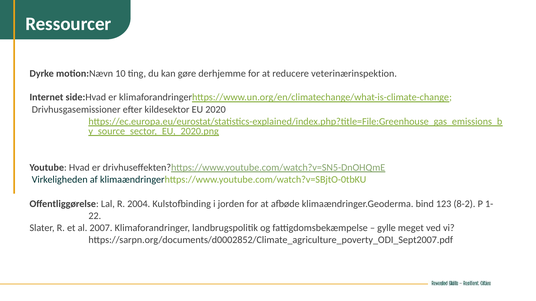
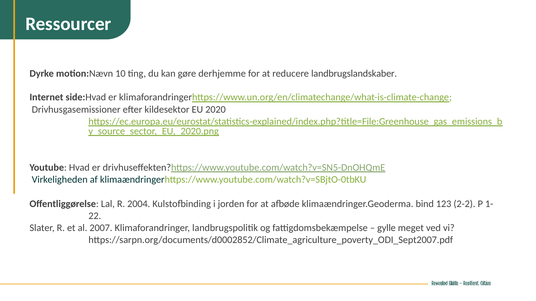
veterinærinspektion: veterinærinspektion -> landbrugslandskaber (354, 74)
8-2: 8-2 -> 2-2 (464, 204)
